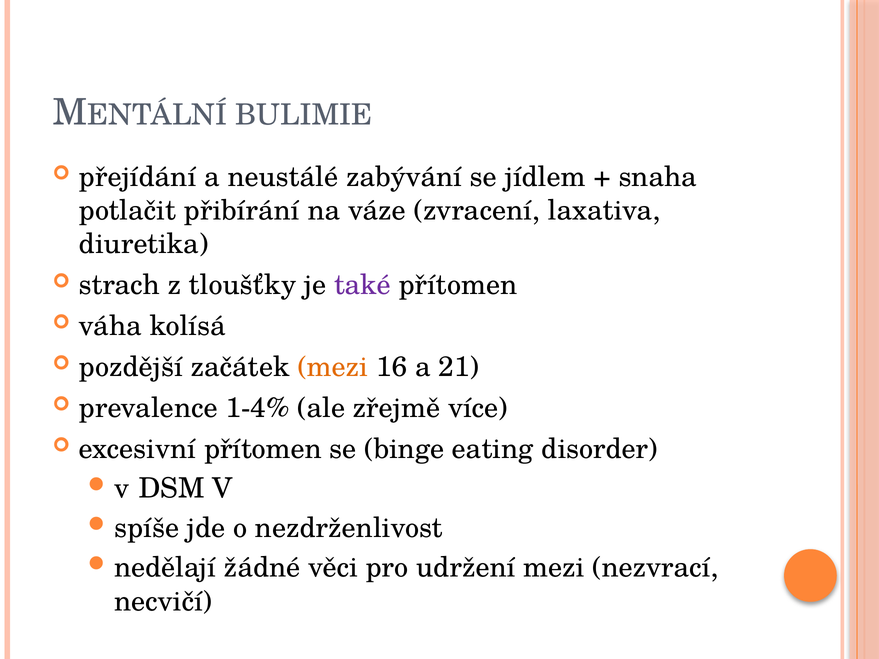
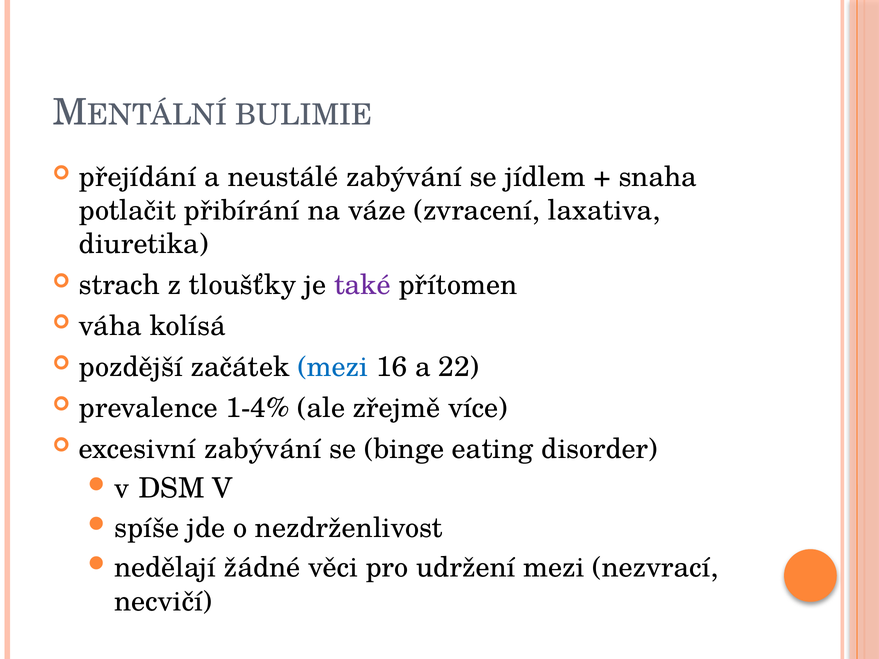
mezi colour: orange -> blue (333, 367)
21: 21 -> 22 (459, 367)
excesivní přítomen: přítomen -> zabývání (263, 449)
